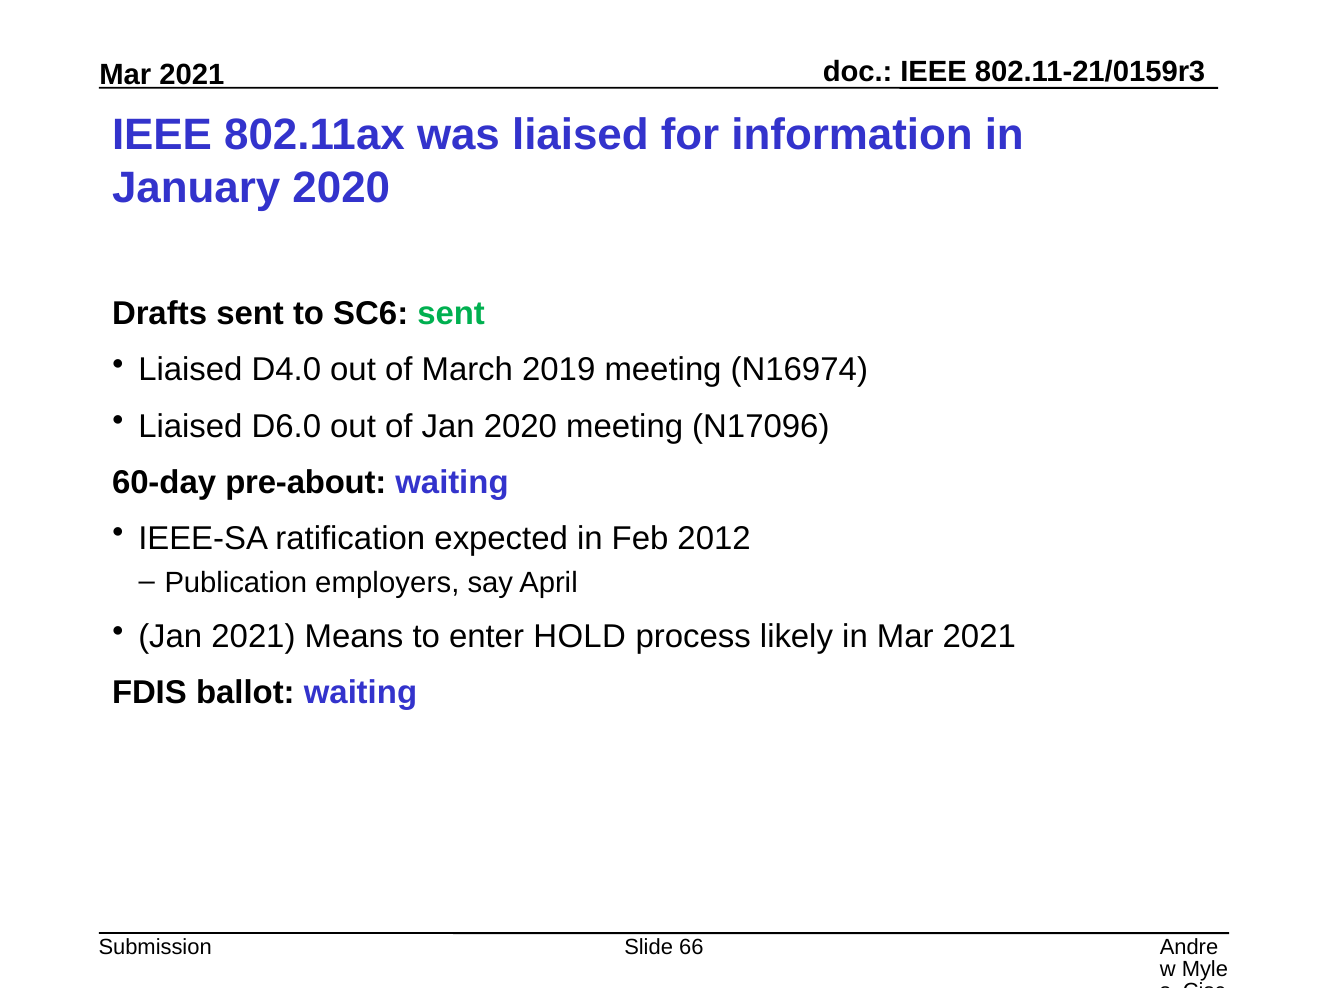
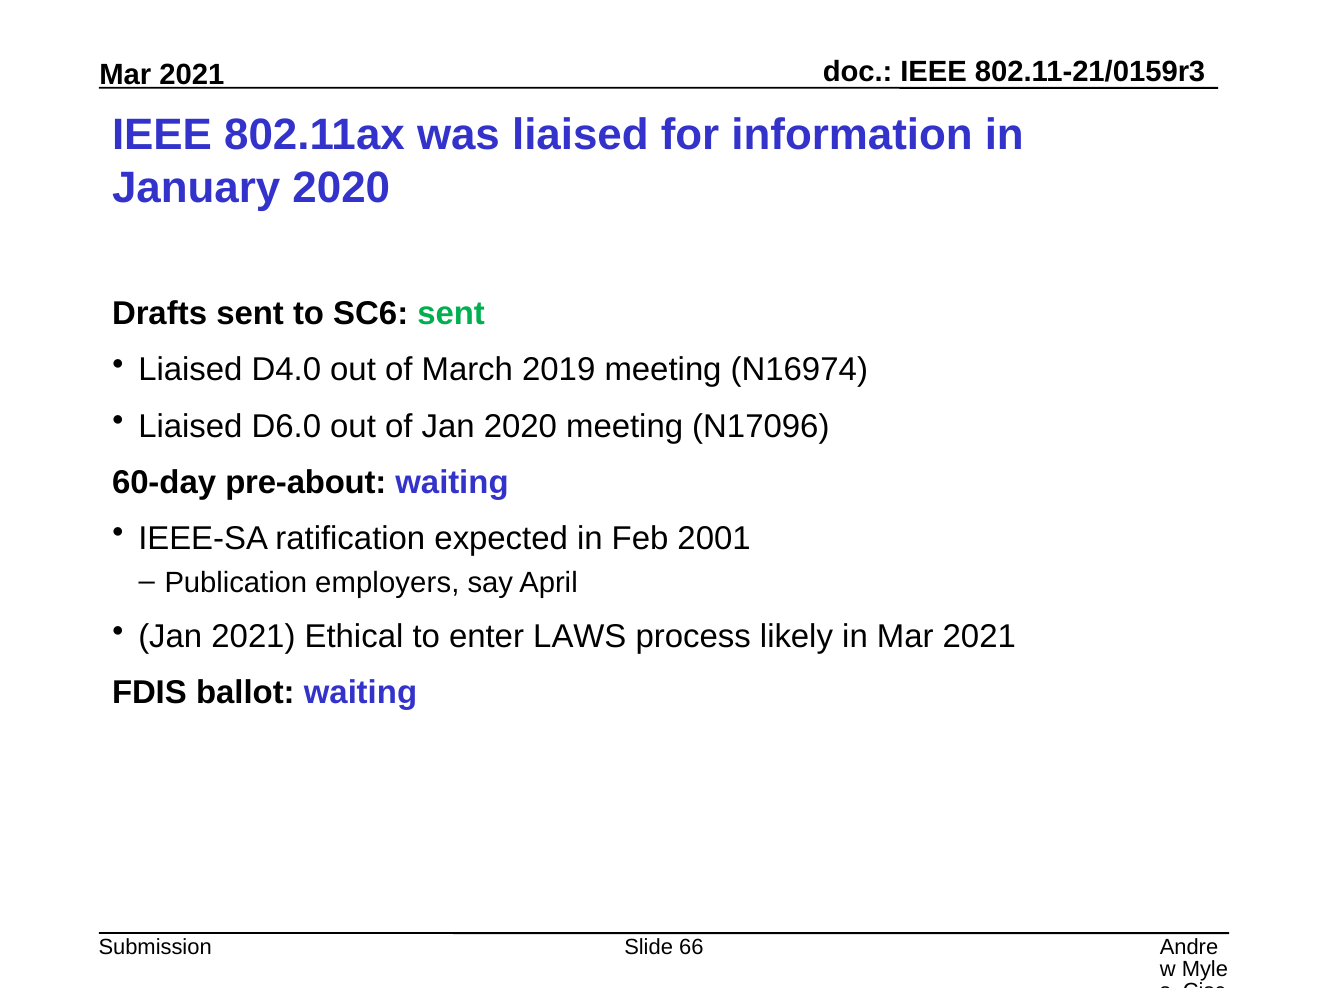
2012: 2012 -> 2001 (714, 538)
Means: Means -> Ethical (354, 636)
HOLD: HOLD -> LAWS (580, 636)
